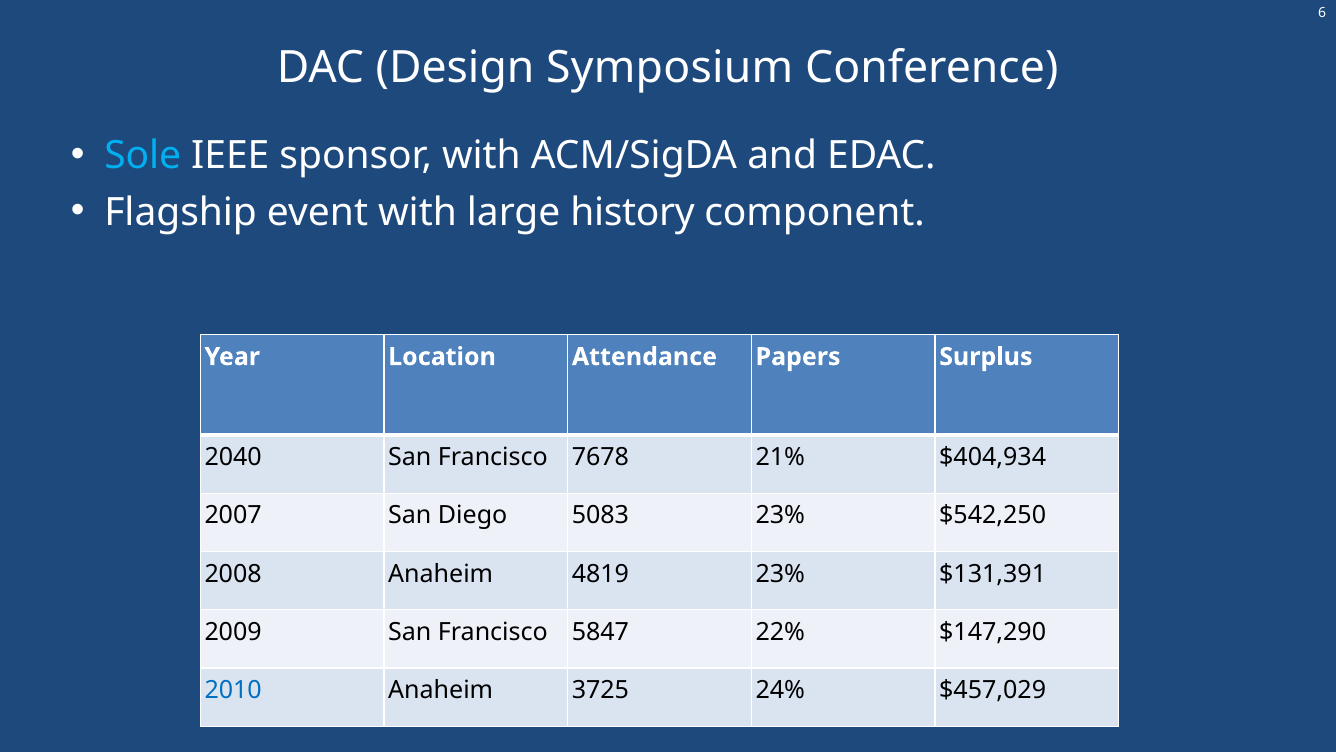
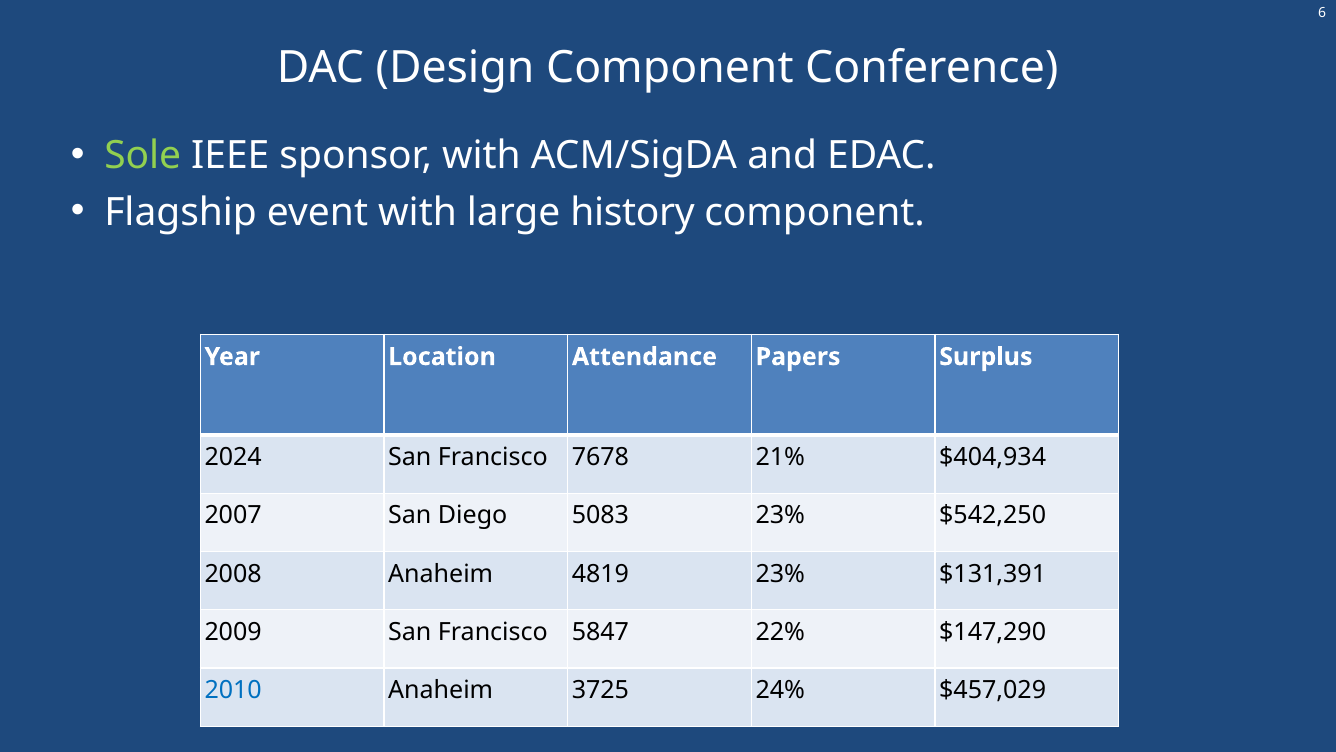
Design Symposium: Symposium -> Component (670, 68)
Sole colour: light blue -> light green (143, 156)
2040: 2040 -> 2024 (233, 457)
